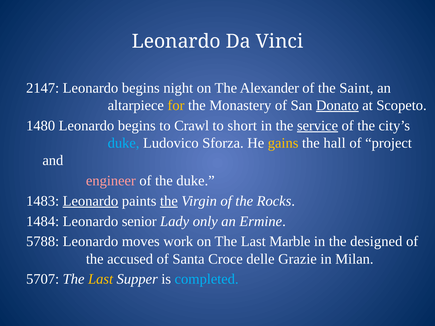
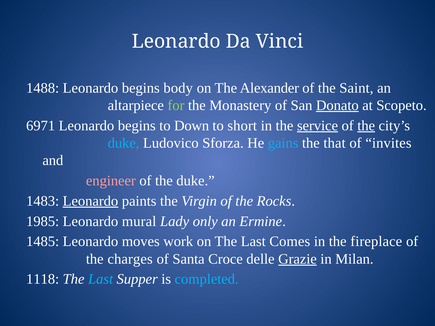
2147: 2147 -> 1488 (43, 88)
night: night -> body (178, 88)
for colour: yellow -> light green (176, 105)
1480: 1480 -> 6971 (41, 126)
Crawl: Crawl -> Down (192, 126)
the underline: none -> present (366, 126)
gains colour: yellow -> light blue (283, 143)
hall: hall -> that (335, 143)
project: project -> invites (388, 143)
the underline: present -> none (169, 201)
1484: 1484 -> 1985 (43, 221)
senior: senior -> mural (139, 221)
5788: 5788 -> 1485 (43, 242)
Marble: Marble -> Comes (290, 242)
designed: designed -> fireplace (376, 242)
accused: accused -> charges (130, 259)
Grazie underline: none -> present (297, 259)
5707: 5707 -> 1118 (43, 279)
Last colour: yellow -> light blue (101, 279)
